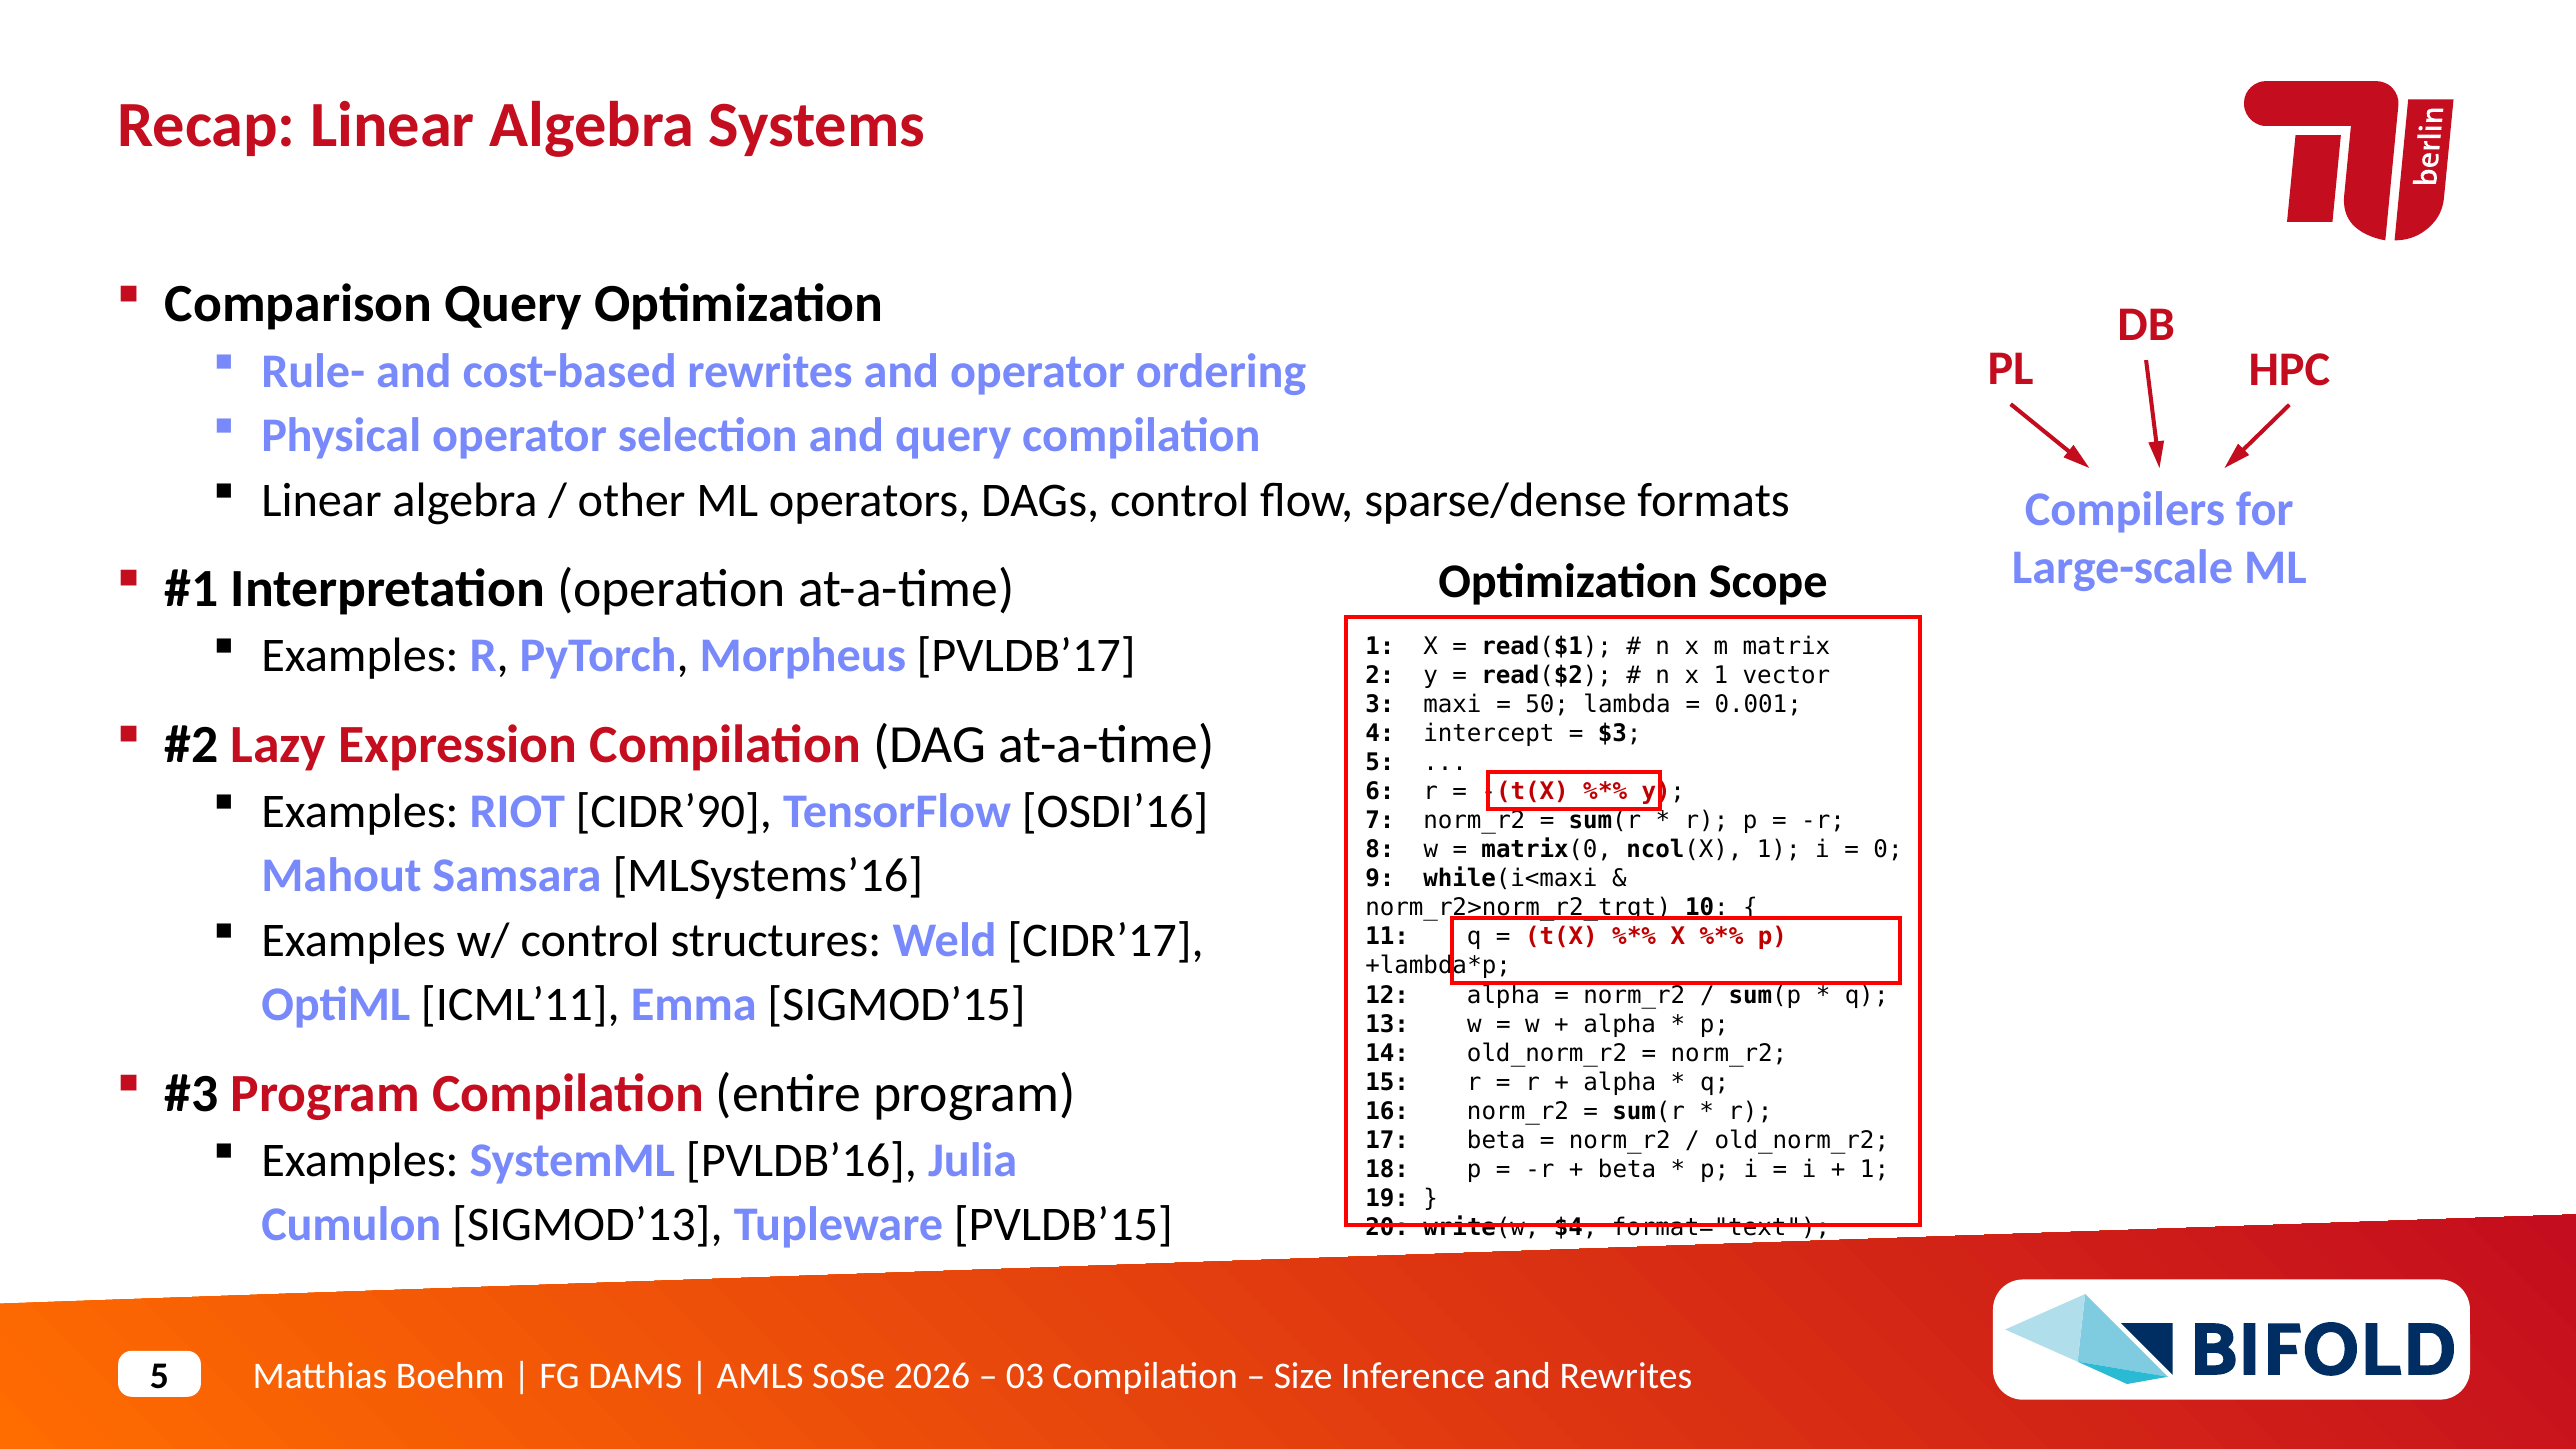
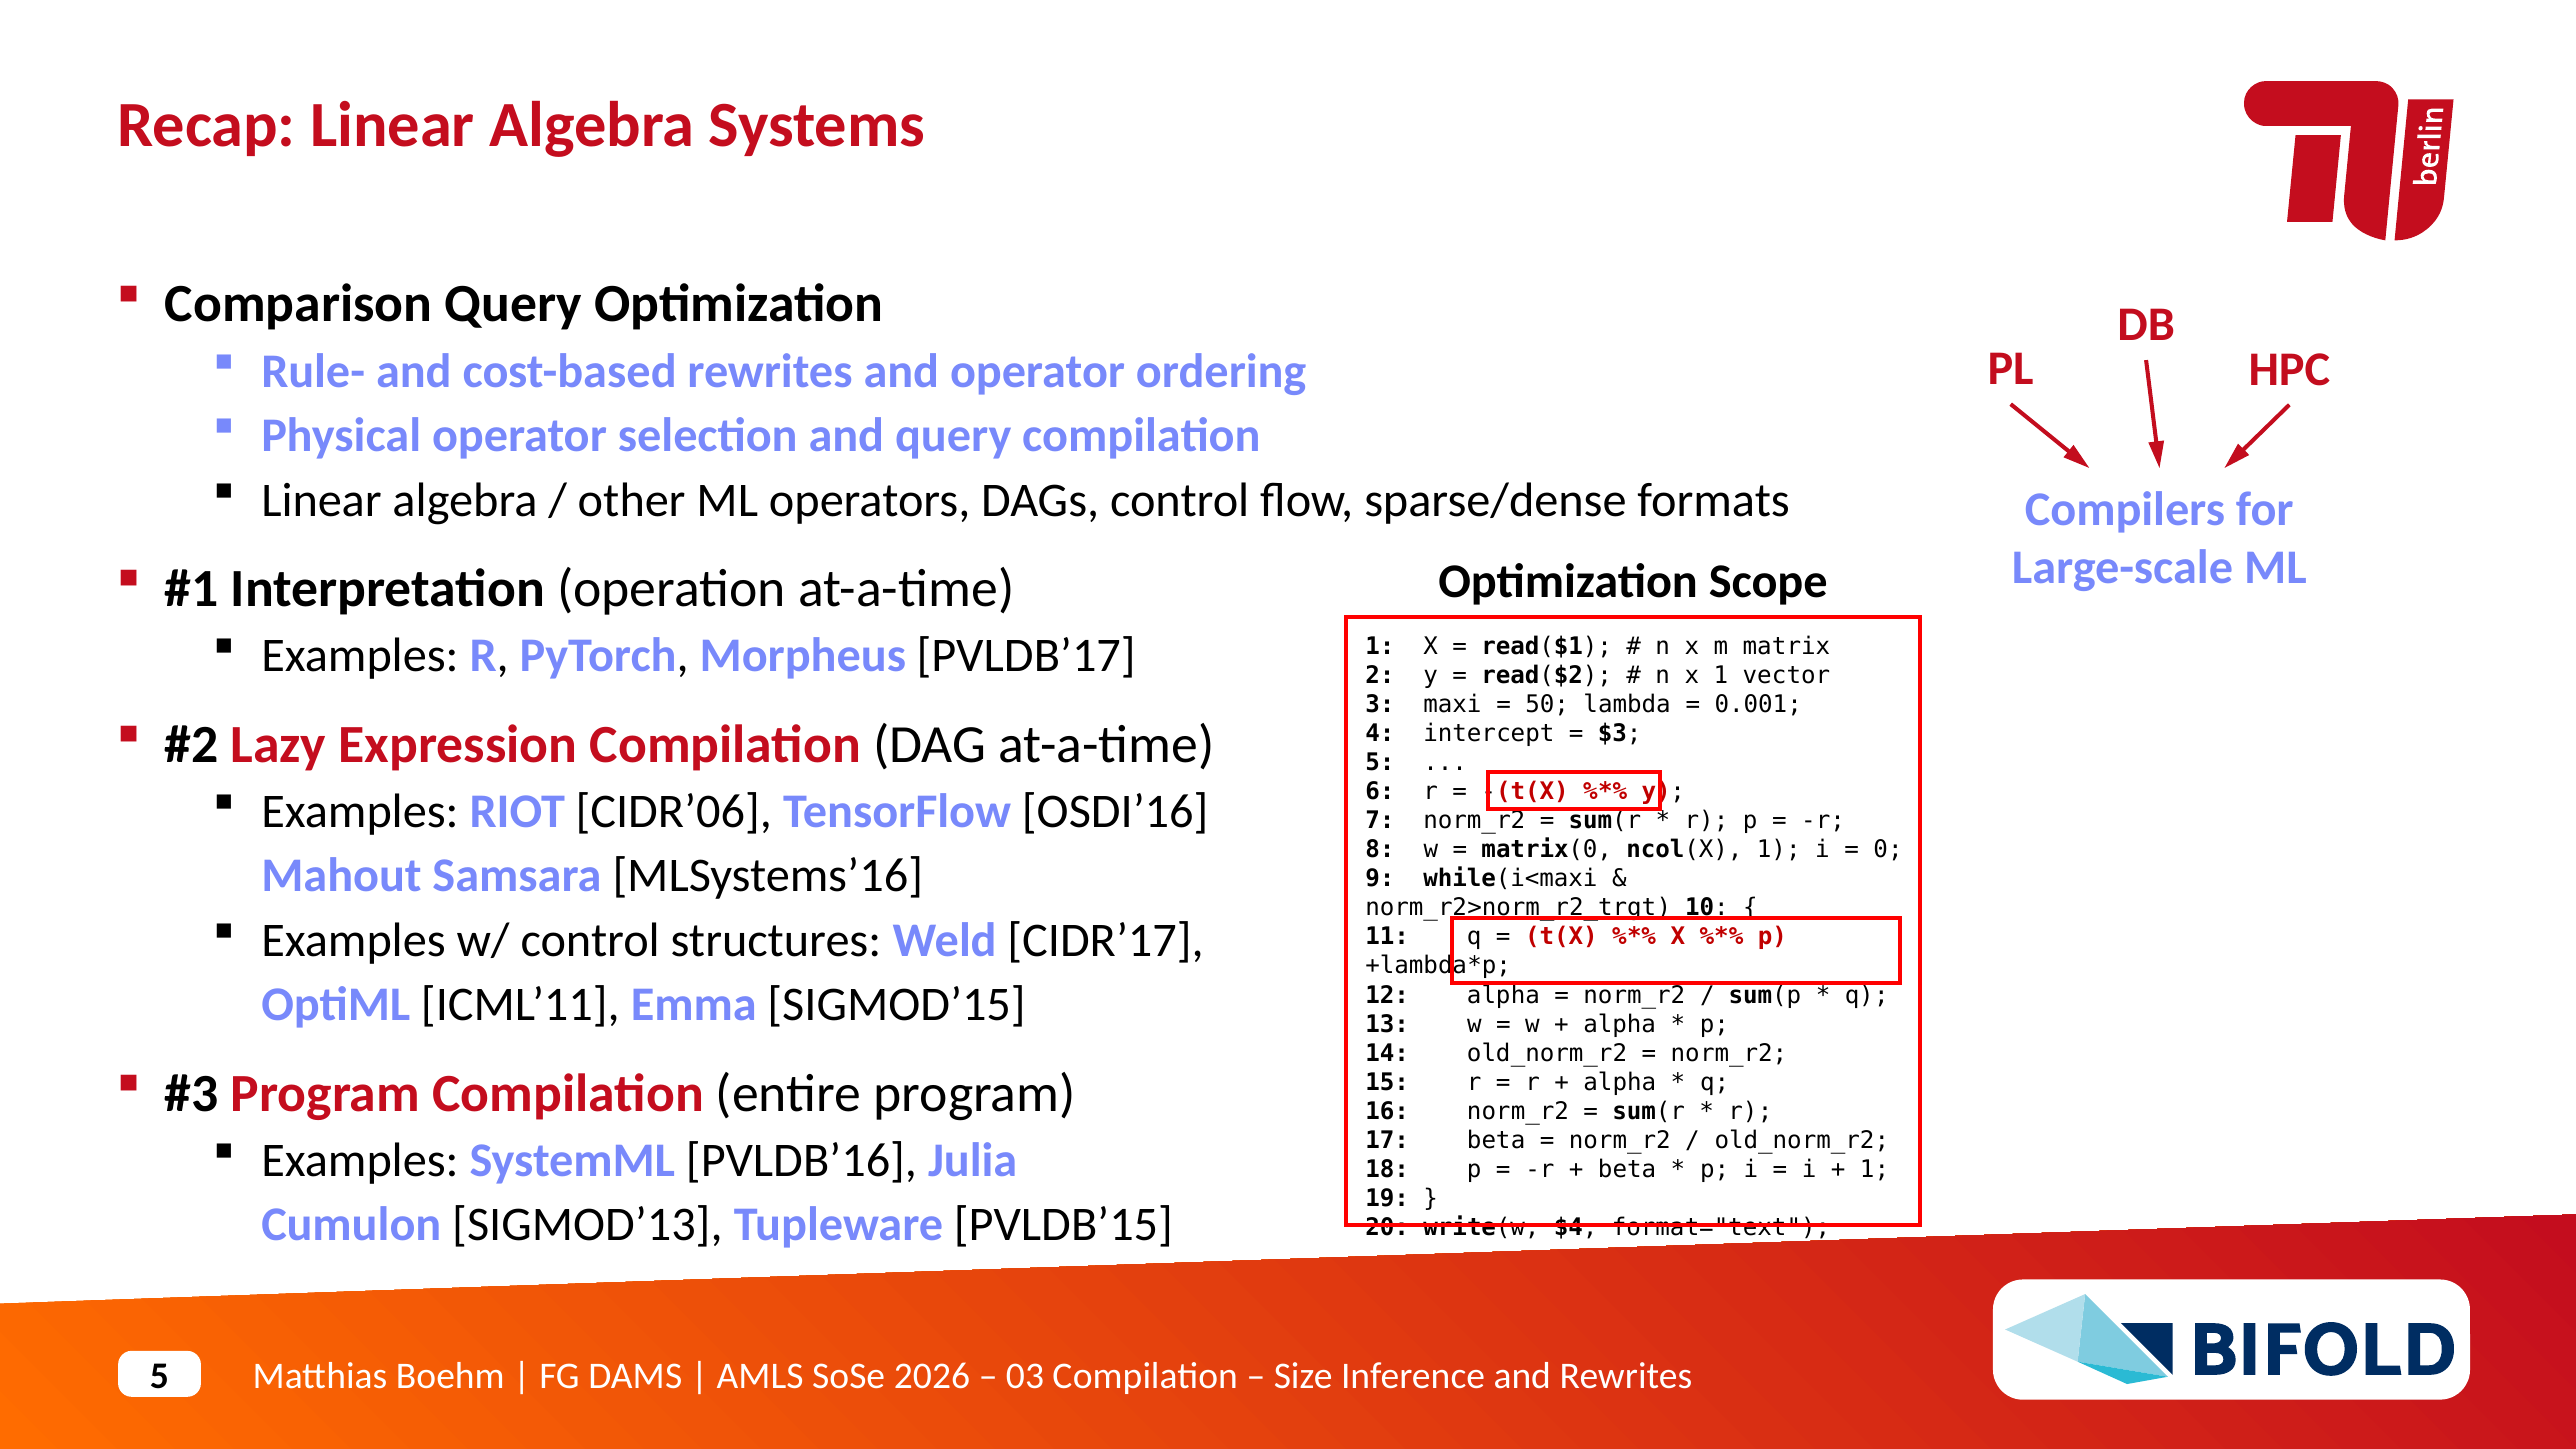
CIDR’90: CIDR’90 -> CIDR’06 (674, 812)
